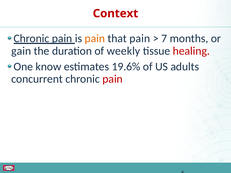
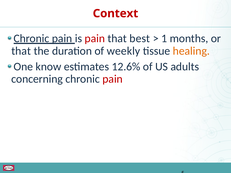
pain colour: orange -> red (95, 38)
that pain: pain -> best (140, 38)
7: 7 -> 1 (164, 38)
gain: gain -> that (21, 51)
healing colour: red -> orange (191, 51)
19.6%: 19.6% -> 12.6% (126, 67)
concurrent: concurrent -> concerning (37, 79)
